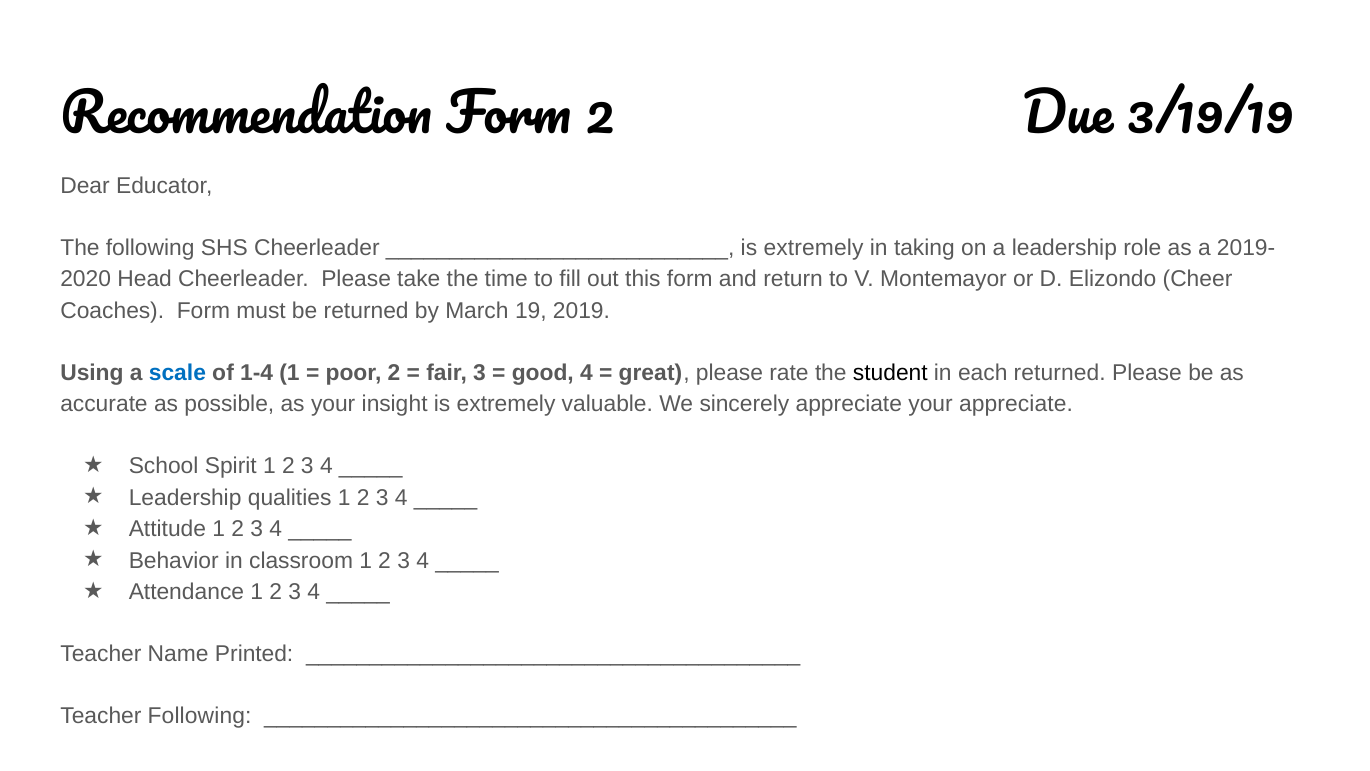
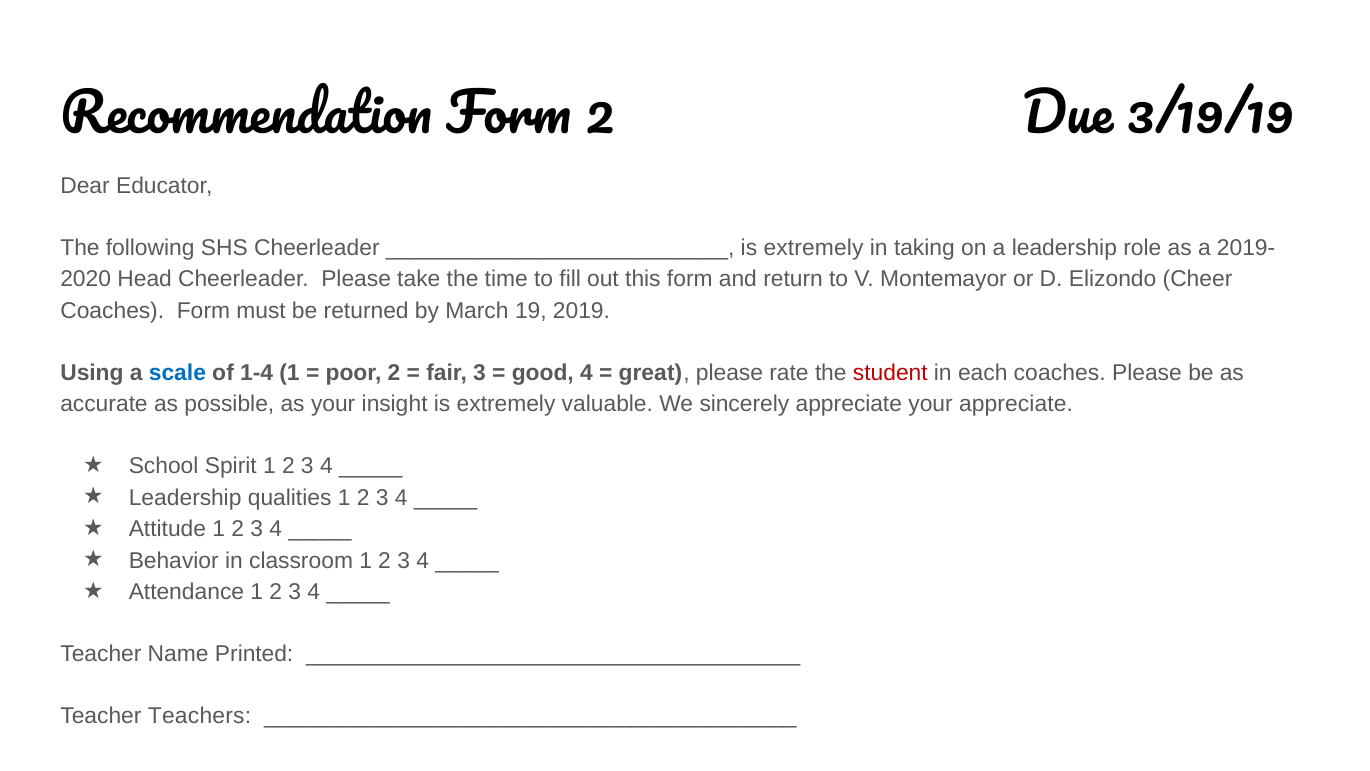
student colour: black -> red (890, 372)
each returned: returned -> coaches (1060, 372)
Teacher Following: Following -> Teachers (200, 716)
